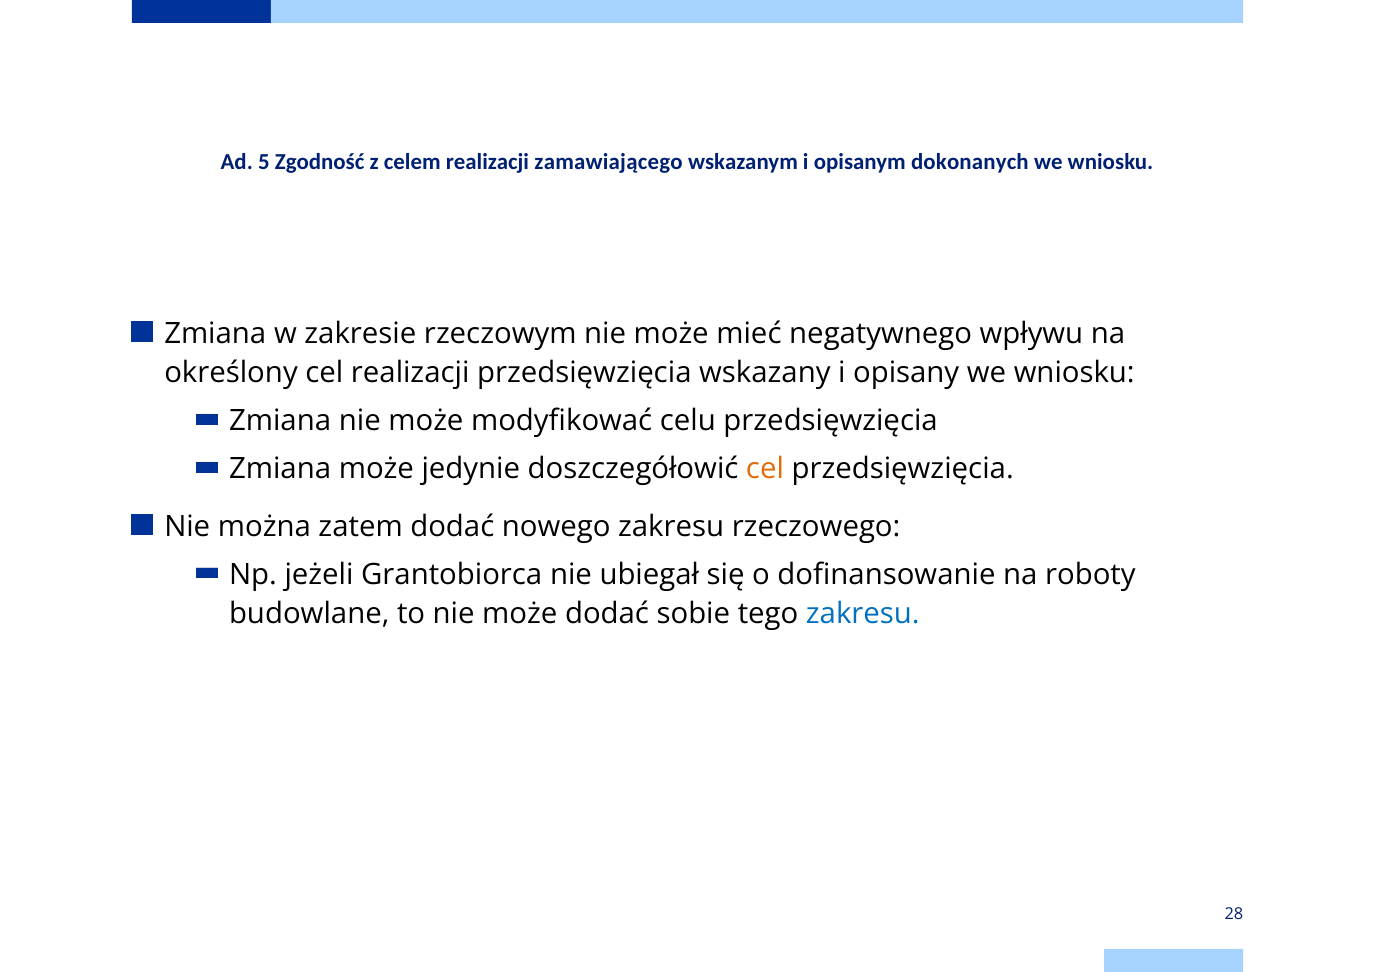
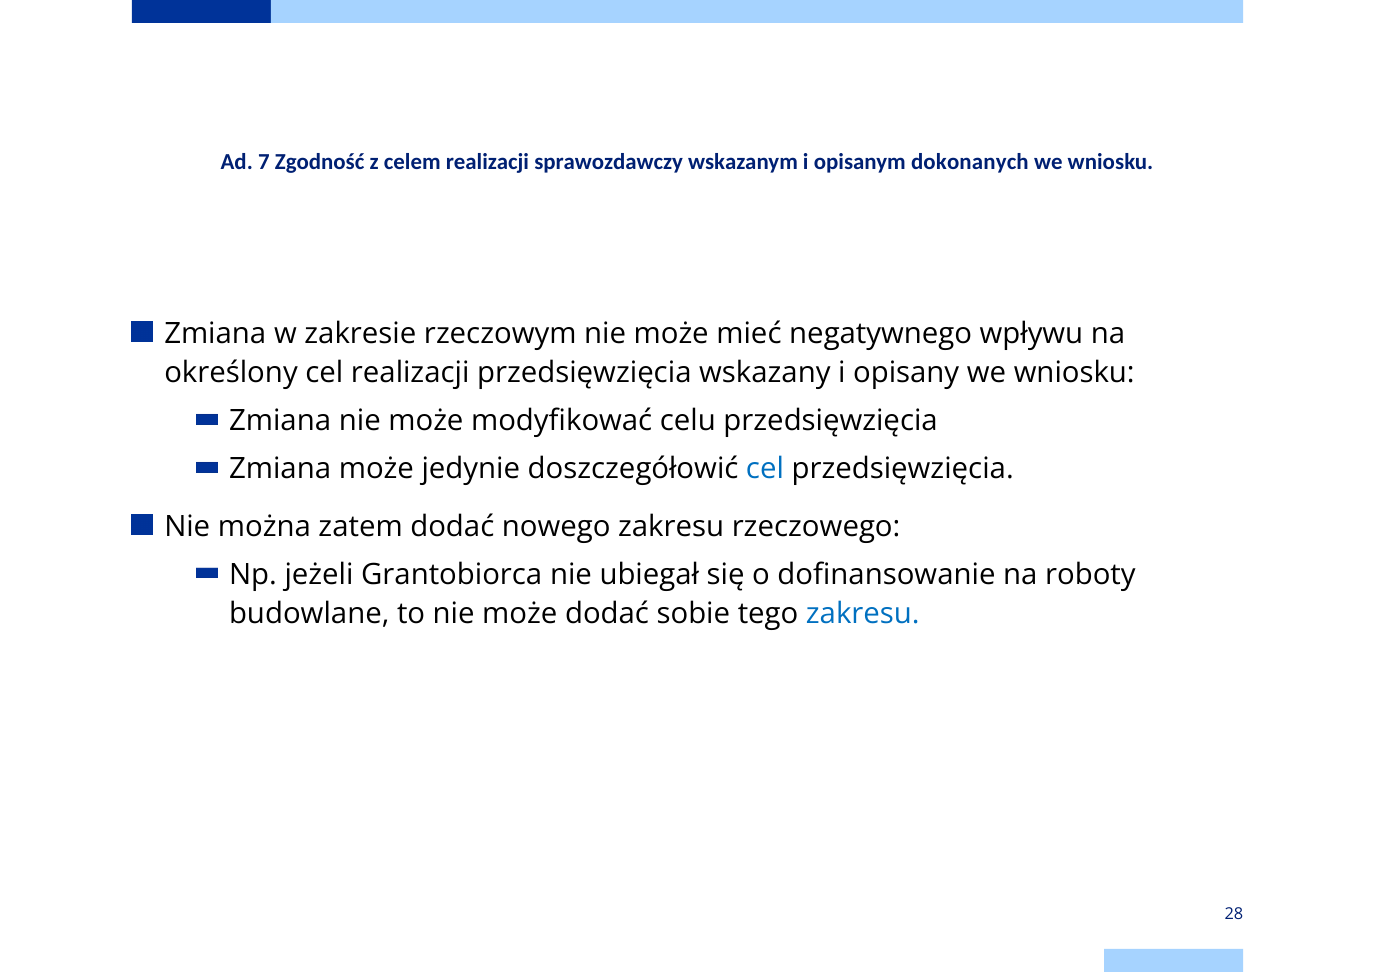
5: 5 -> 7 (264, 162)
zamawiającego: zamawiającego -> sprawozdawczy (609, 162)
cel colour: orange -> blue (765, 469)
